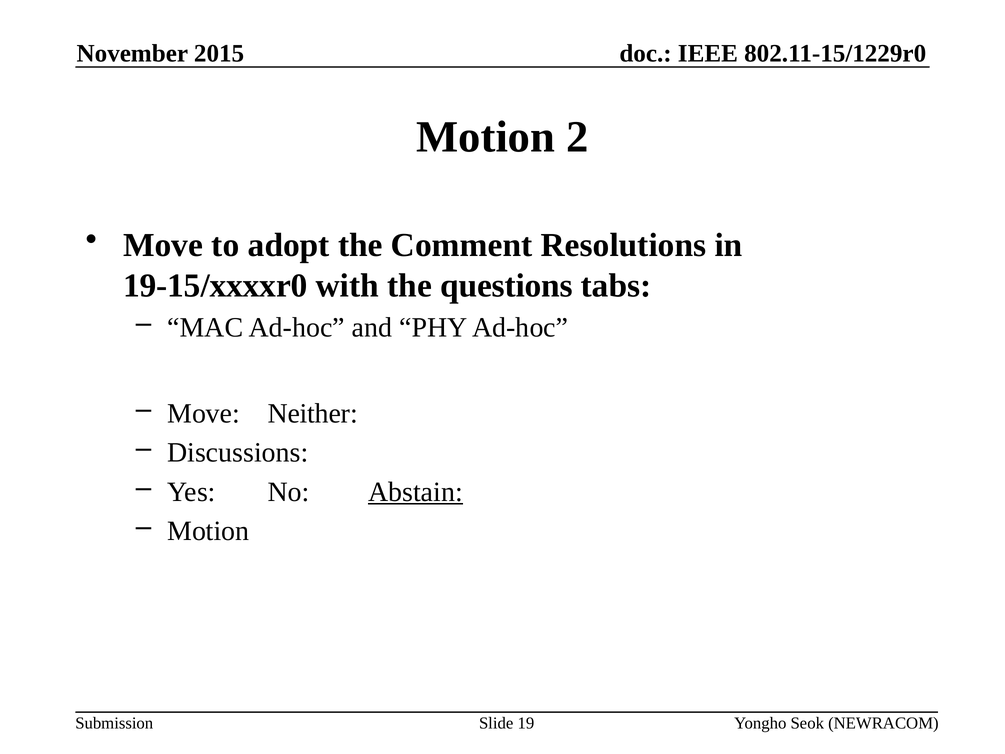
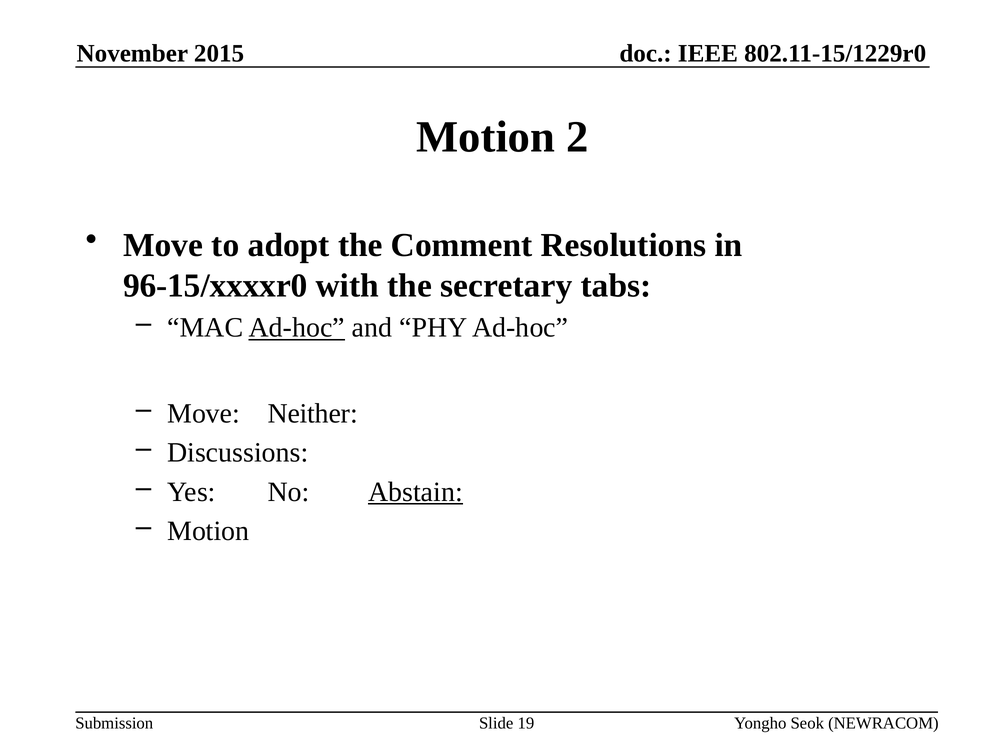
19-15/xxxxr0: 19-15/xxxxr0 -> 96-15/xxxxr0 (215, 285)
questions: questions -> secretary (506, 285)
Ad-hoc underline: none -> present (297, 327)
